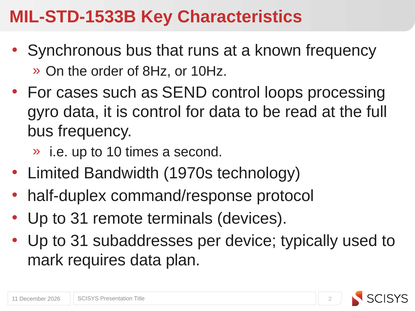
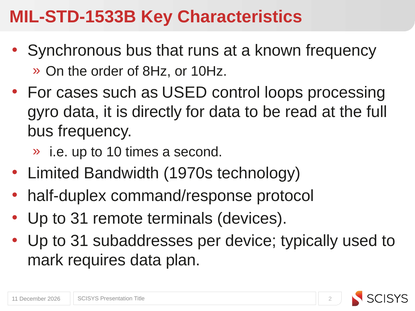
as SEND: SEND -> USED (184, 93)
is control: control -> directly (157, 112)
